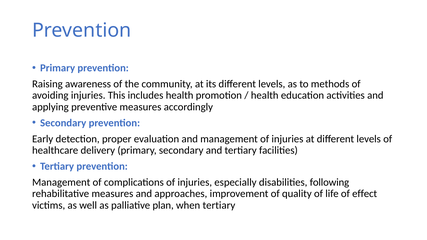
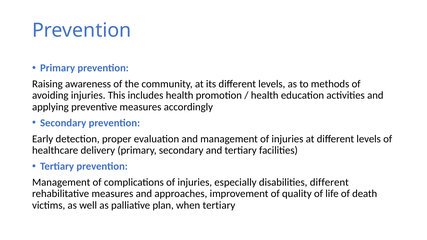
disabilities following: following -> different (329, 182)
effect: effect -> death (365, 194)
